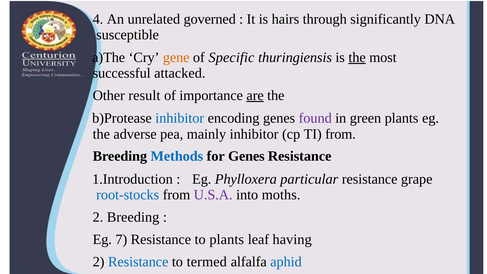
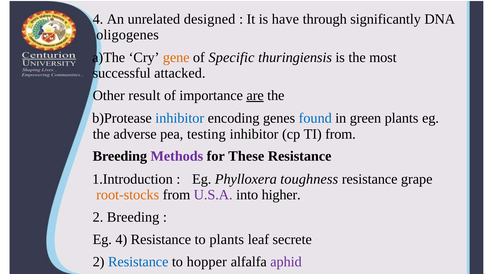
governed: governed -> designed (210, 19)
hairs: hairs -> have (285, 19)
susceptible: susceptible -> oligogenes (128, 35)
the underline: present -> none (357, 57)
found colour: purple -> blue (315, 118)
mainly: mainly -> testing (206, 134)
Methods colour: blue -> purple (177, 156)
for Genes: Genes -> These (246, 156)
particular: particular -> toughness (309, 179)
root-stocks colour: blue -> orange (128, 195)
moths: moths -> higher (281, 195)
Eg 7: 7 -> 4 (121, 239)
having: having -> secrete (292, 239)
termed: termed -> hopper (207, 262)
aphid colour: blue -> purple (286, 262)
